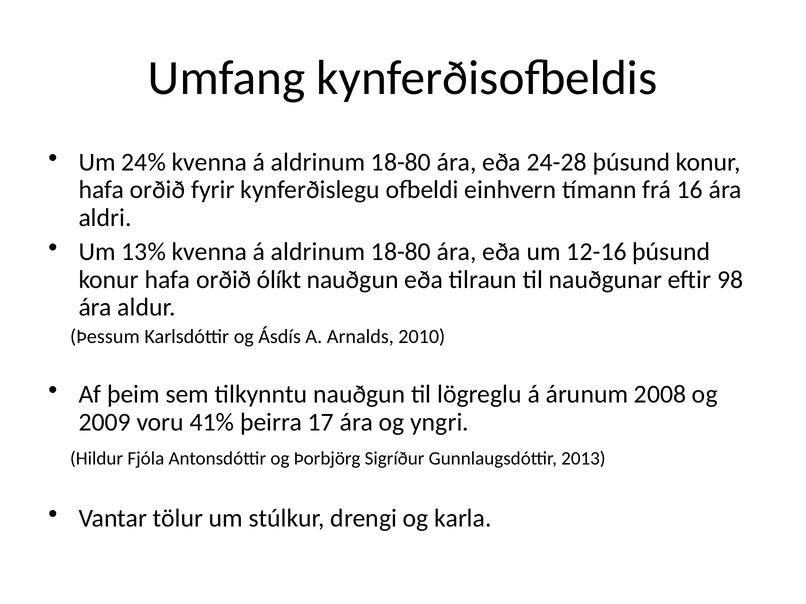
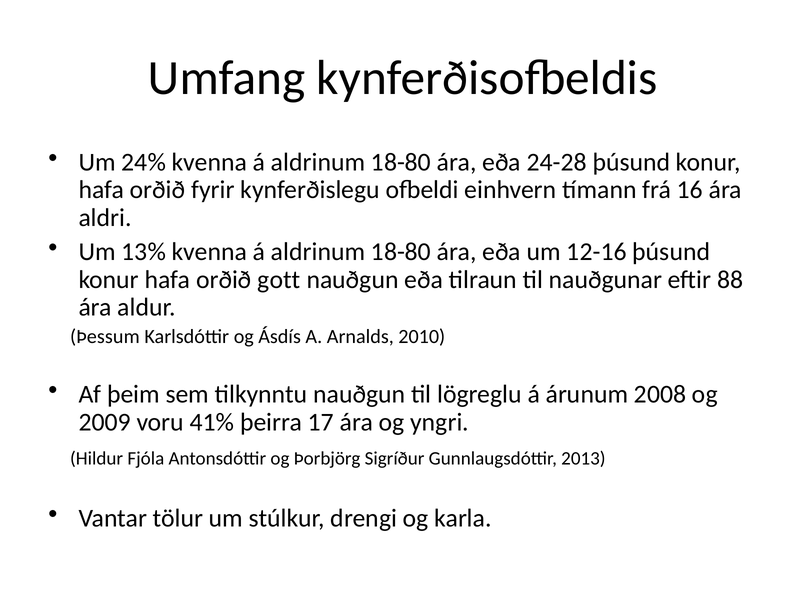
ólíkt: ólíkt -> gott (279, 280)
98: 98 -> 88 (730, 280)
